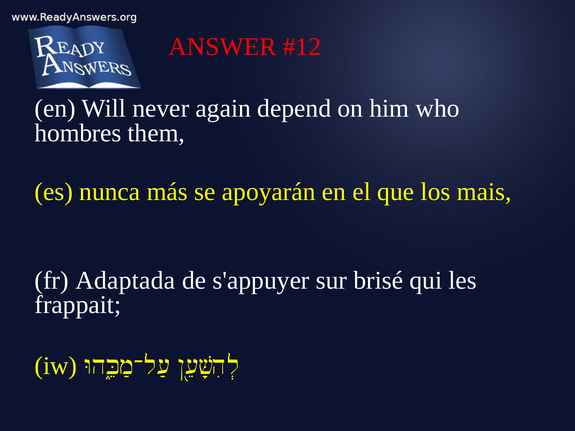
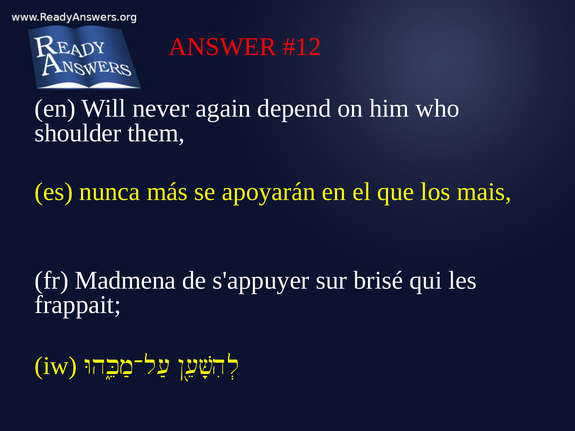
hombres: hombres -> shoulder (78, 133)
Adaptada: Adaptada -> Madmena (125, 281)
